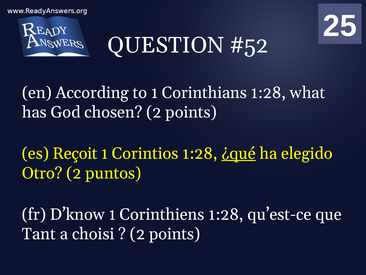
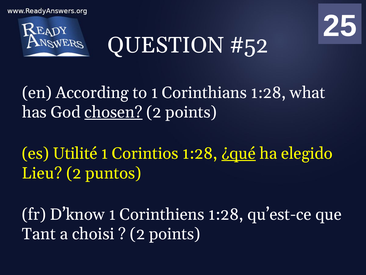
chosen underline: none -> present (113, 112)
Reçoit: Reçoit -> Utilité (75, 153)
Otro: Otro -> Lieu (42, 173)
